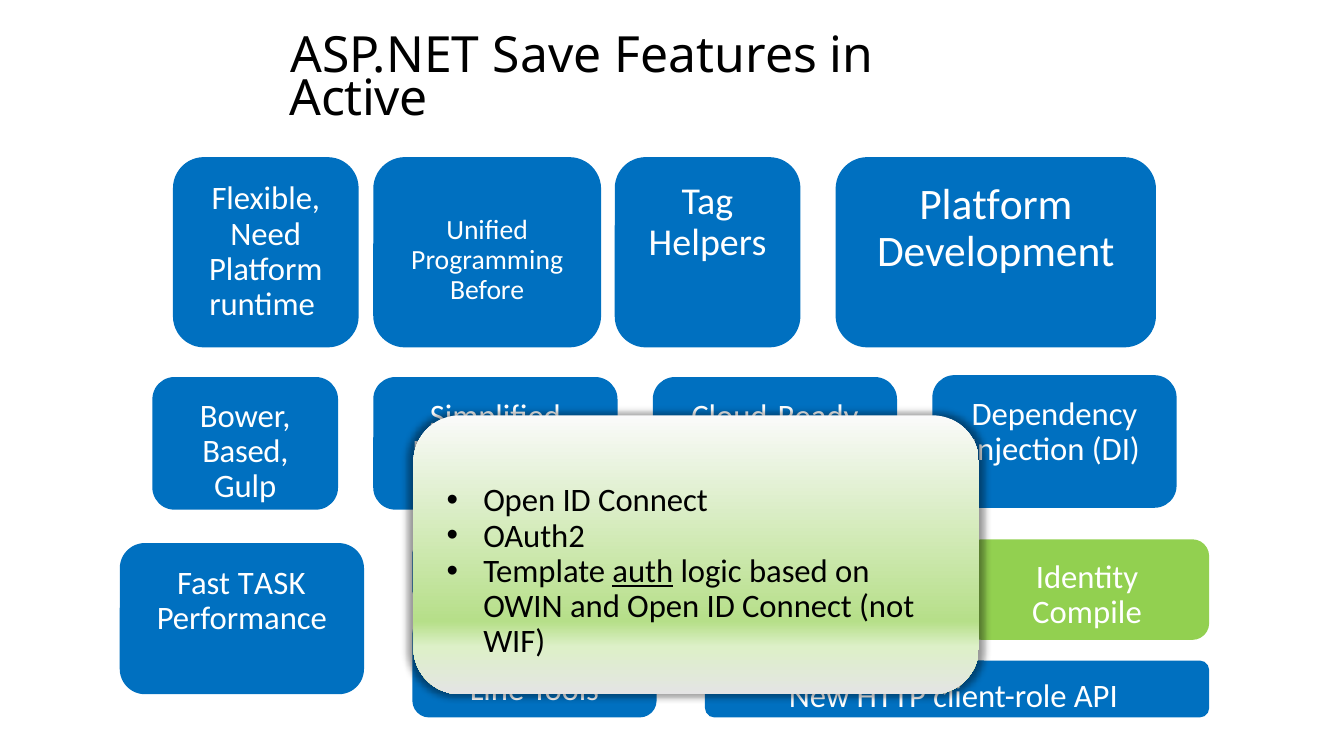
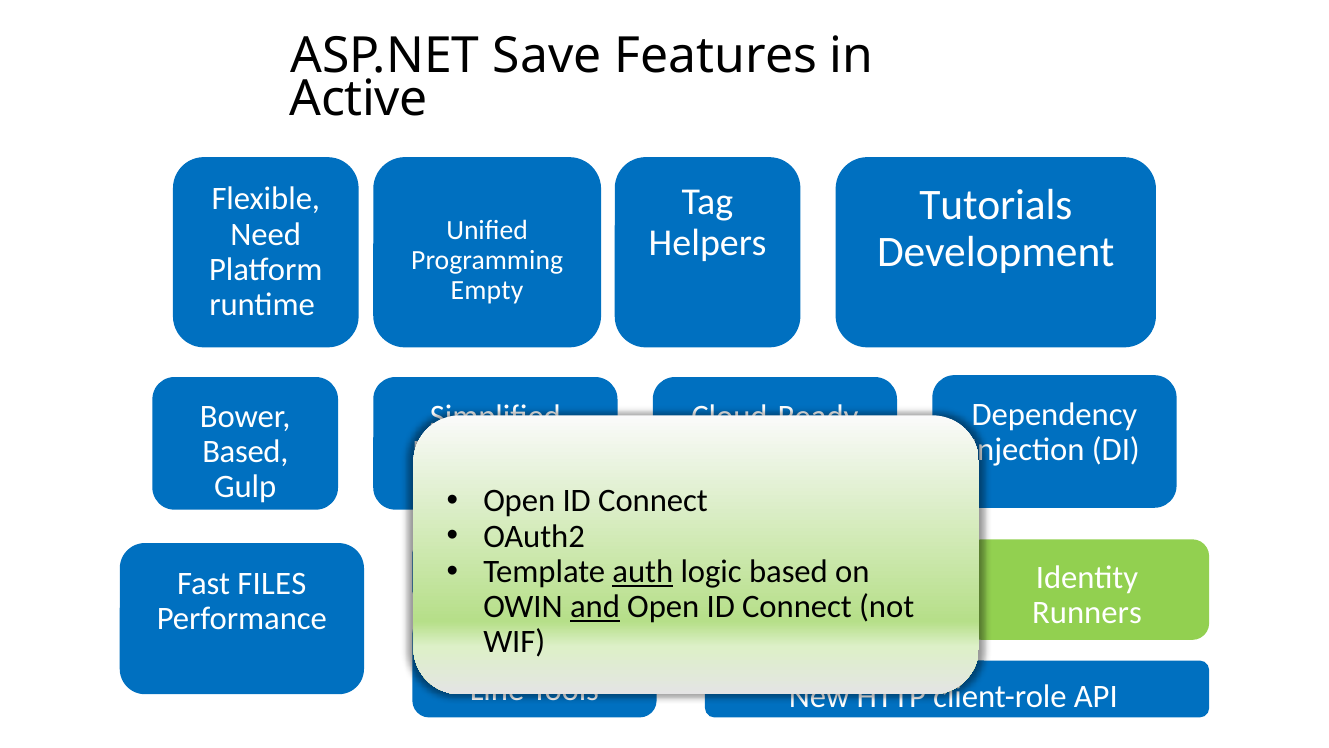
Platform: Platform -> Tutorials (996, 205)
Before: Before -> Empty (487, 290)
TASK: TASK -> FILES (272, 583)
and underline: none -> present (595, 606)
Compile: Compile -> Runners (1087, 612)
